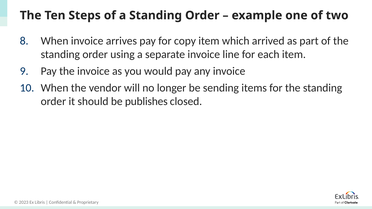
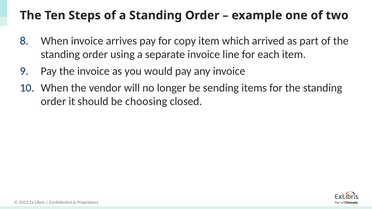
publishes: publishes -> choosing (146, 102)
